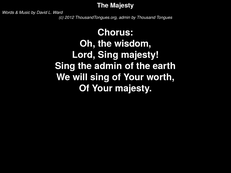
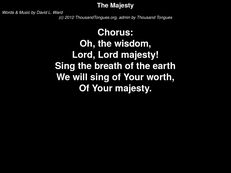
Lord Sing: Sing -> Lord (108, 55)
the admin: admin -> breath (108, 66)
